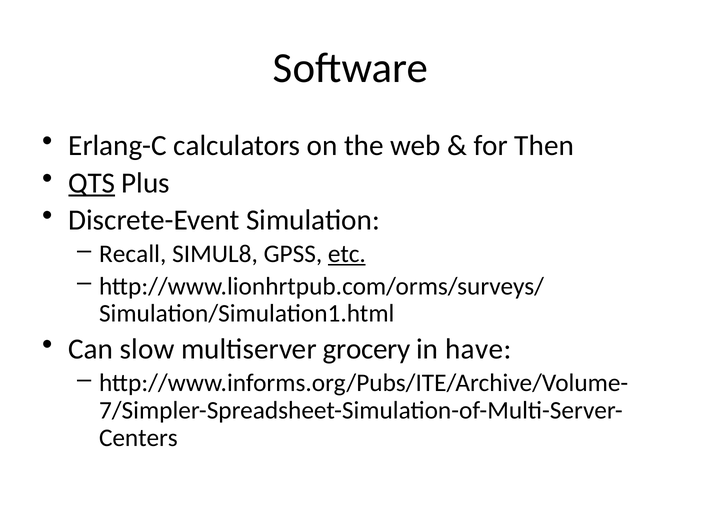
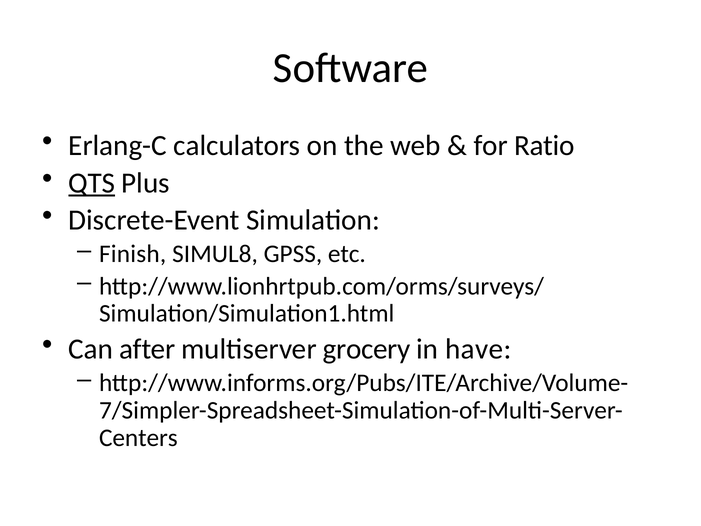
Then: Then -> Ratio (544, 146)
Recall: Recall -> Finish (133, 254)
etc underline: present -> none (347, 254)
slow: slow -> after (147, 349)
